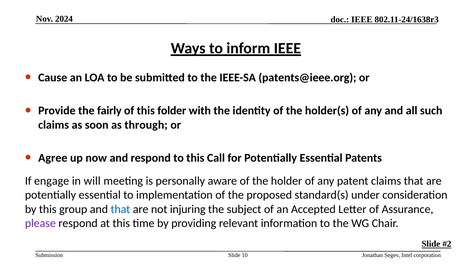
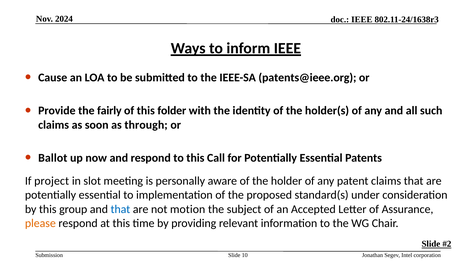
Agree: Agree -> Ballot (53, 158)
engage: engage -> project (52, 180)
will: will -> slot (92, 180)
injuring: injuring -> motion (188, 209)
please colour: purple -> orange (40, 223)
